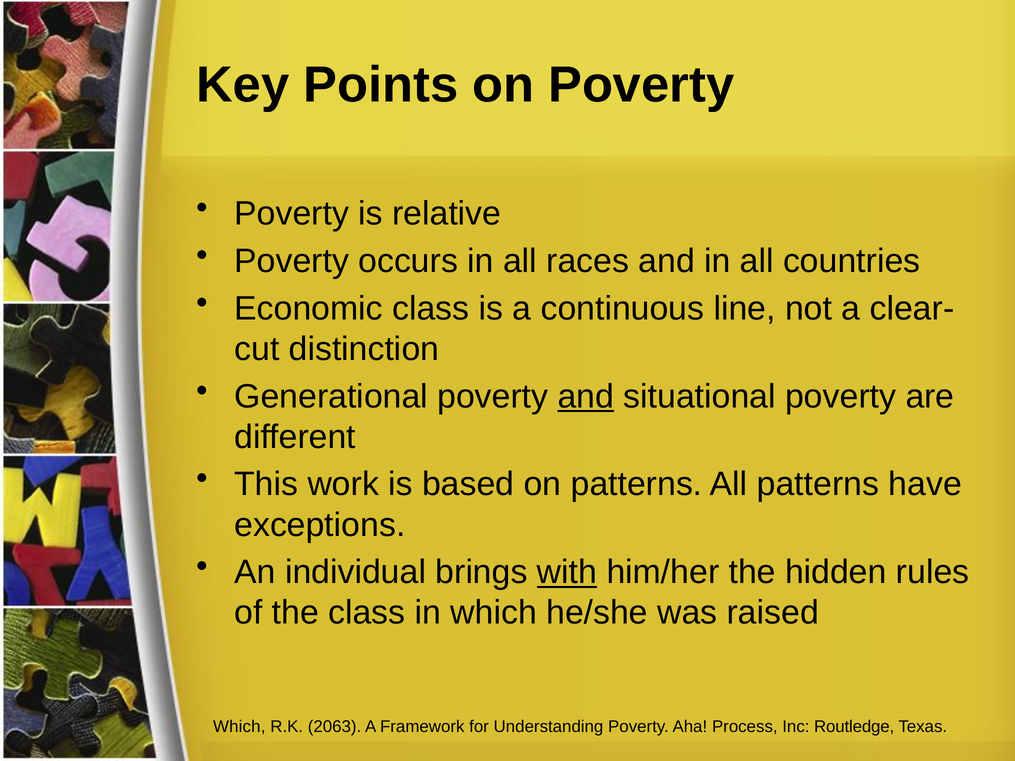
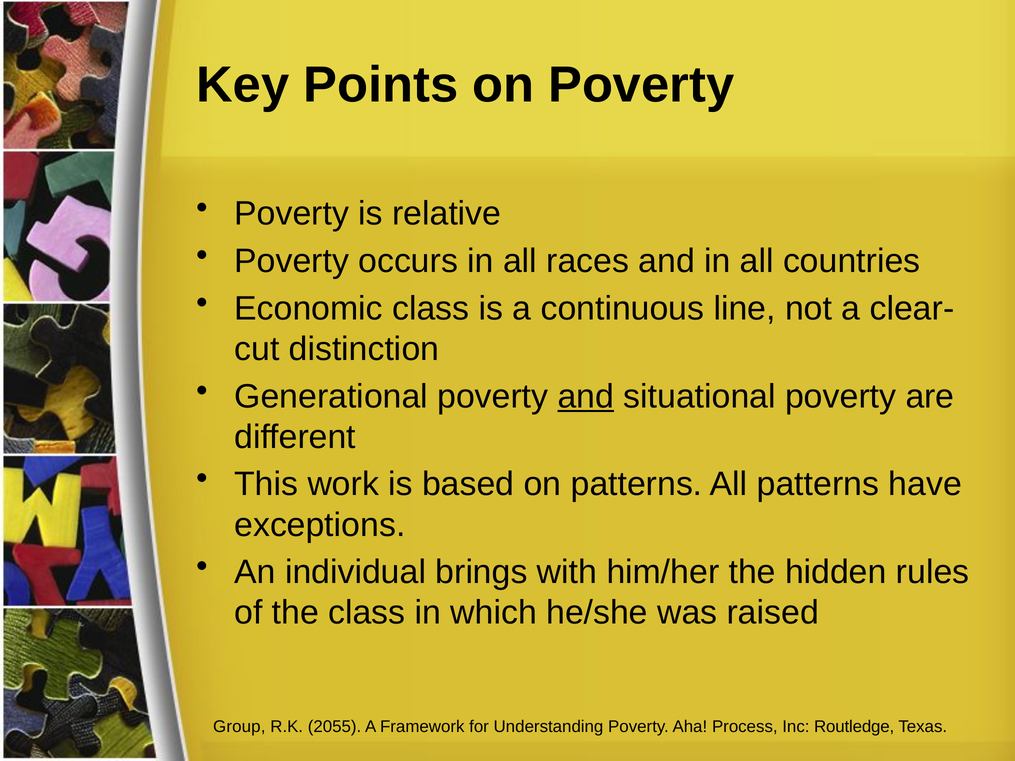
with underline: present -> none (567, 572)
Which: Which -> Group (239, 727)
2063: 2063 -> 2055 (335, 727)
